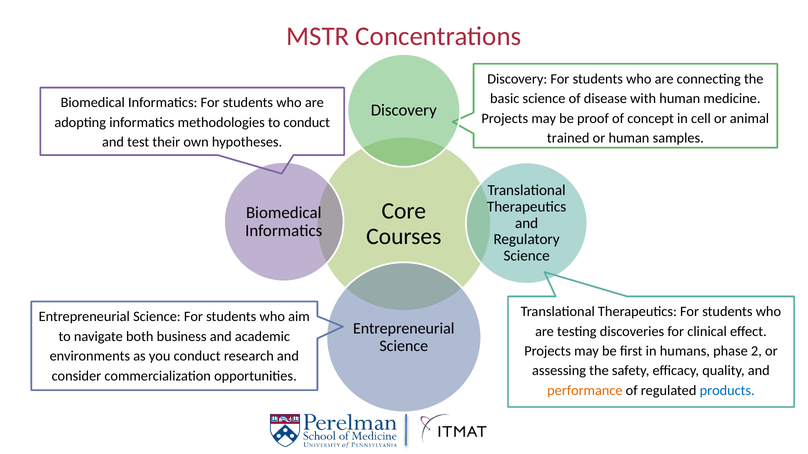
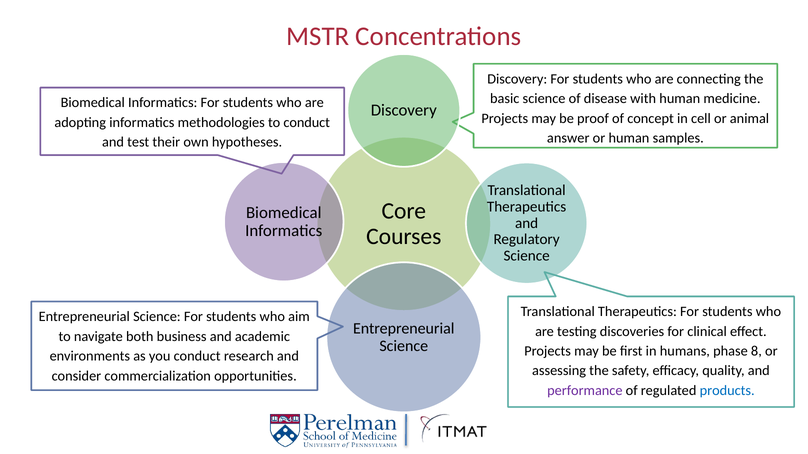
trained: trained -> answer (568, 138)
2: 2 -> 8 (756, 351)
performance colour: orange -> purple (585, 391)
